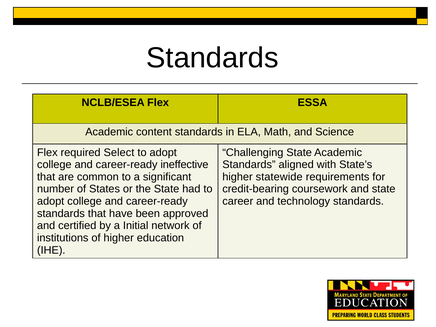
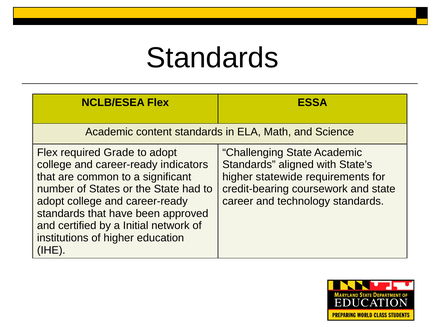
Select: Select -> Grade (119, 152)
ineffective: ineffective -> indicators (184, 165)
